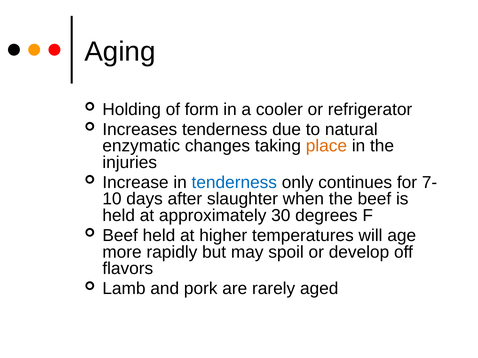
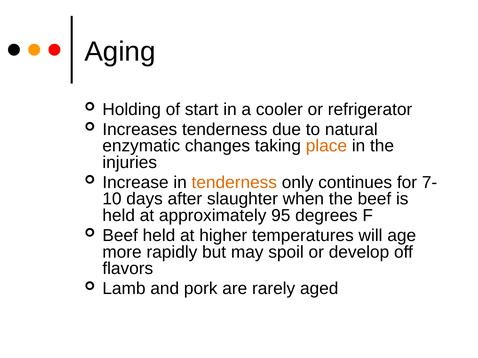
form: form -> start (202, 110)
tenderness colour: blue -> orange (234, 183)
30: 30 -> 95 (281, 216)
